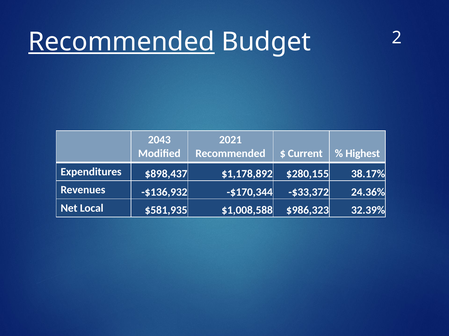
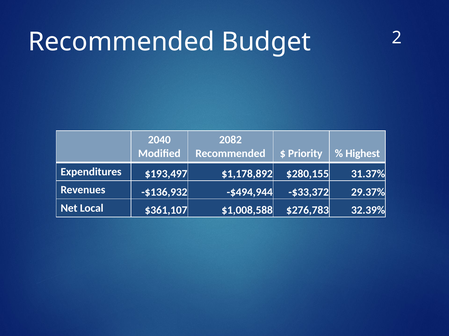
Recommended underline: present -> none (121, 42)
2043: 2043 -> 2040 (159, 140)
2021: 2021 -> 2082 (230, 140)
Current: Current -> Priority (305, 154)
$898,437: $898,437 -> $193,497 (166, 174)
38.17%: 38.17% -> 31.37% (368, 174)
-$170,344: -$170,344 -> -$494,944 (250, 193)
24.36%: 24.36% -> 29.37% (368, 193)
$581,935: $581,935 -> $361,107 (166, 211)
$986,323: $986,323 -> $276,783 (308, 211)
